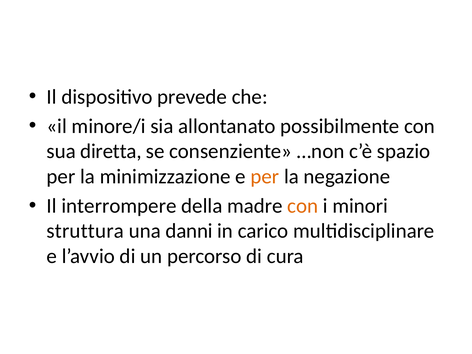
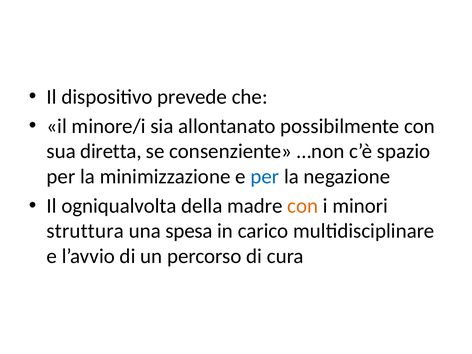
per colour: orange -> blue (265, 177)
interrompere: interrompere -> ogniqualvolta (119, 206)
danni: danni -> spesa (189, 231)
